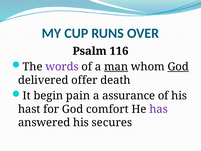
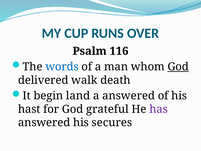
words colour: purple -> blue (62, 67)
man underline: present -> none (116, 67)
offer: offer -> walk (84, 80)
pain: pain -> land (78, 96)
a assurance: assurance -> answered (129, 96)
comfort: comfort -> grateful (107, 109)
